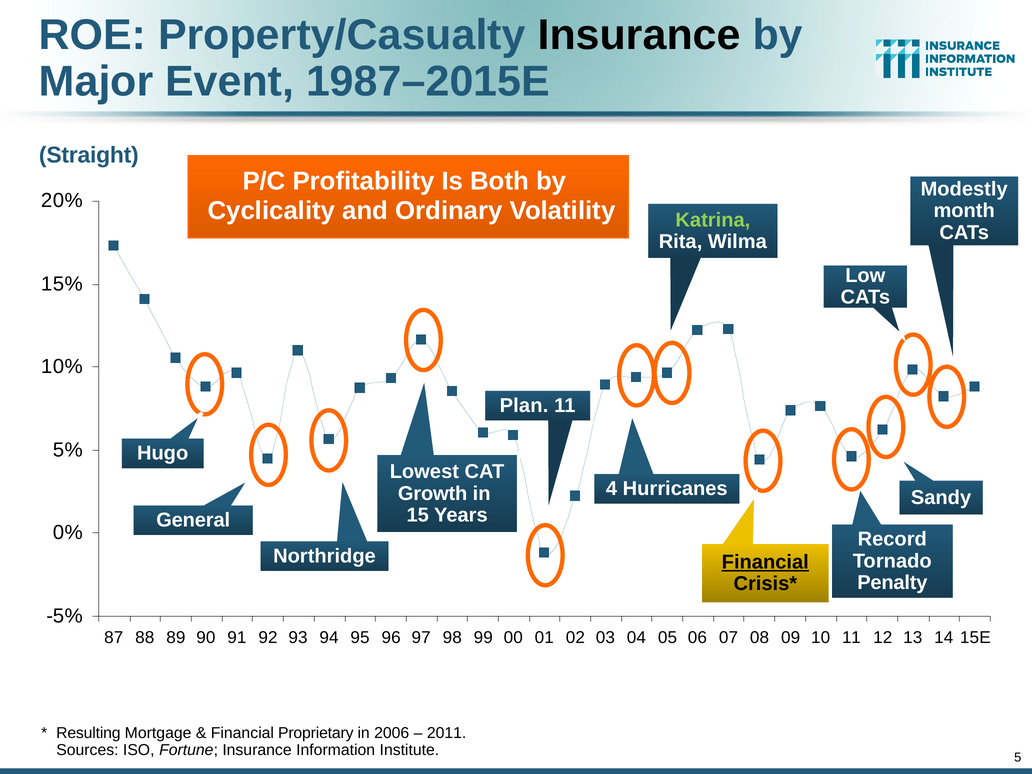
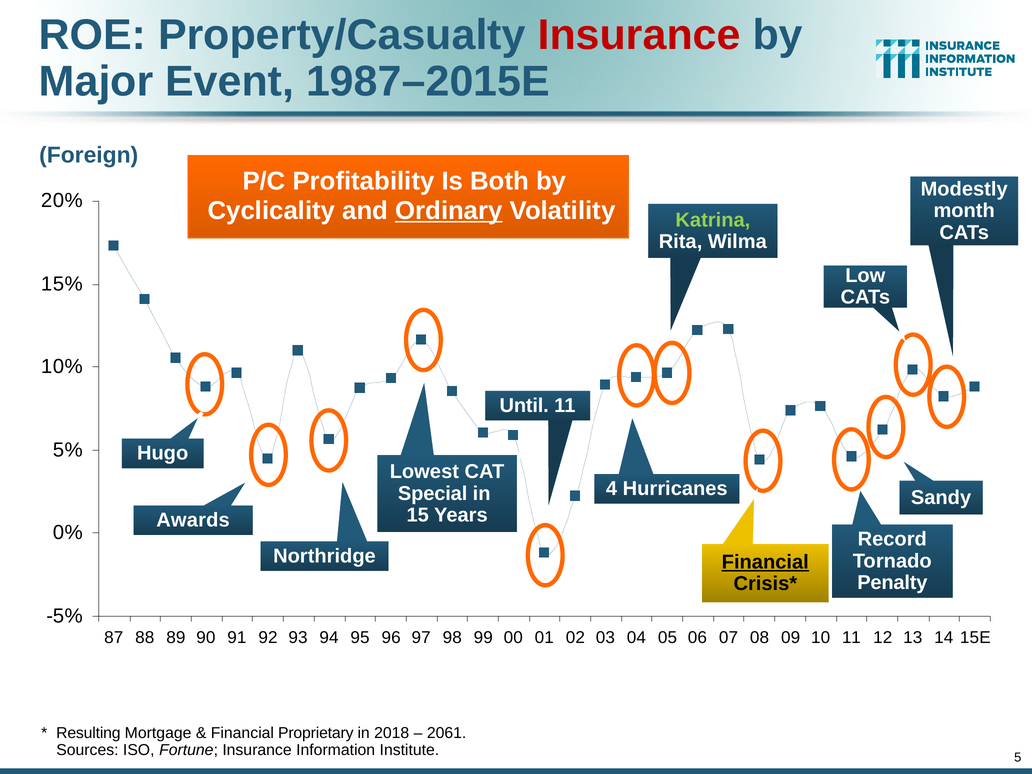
Insurance colour: black -> red (639, 35)
Straight: Straight -> Foreign (89, 155)
Ordinary underline: none -> present (449, 211)
Plan: Plan -> Until (524, 405)
Growth: Growth -> Special (433, 493)
General: General -> Awards (193, 520)
2006: 2006 -> 2018 (392, 733)
2011: 2011 -> 2061 (447, 733)
